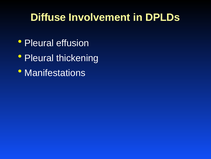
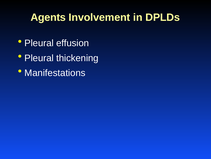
Diffuse: Diffuse -> Agents (48, 17)
